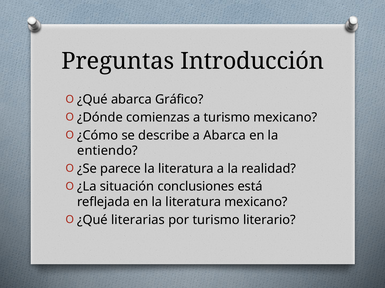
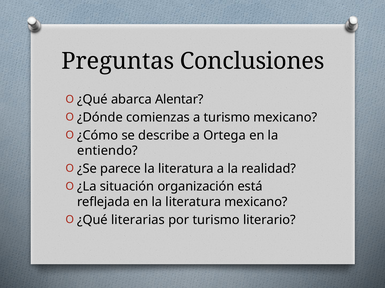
Introducción: Introducción -> Conclusiones (252, 61)
Gráfico: Gráfico -> Alentar (179, 100)
a Abarca: Abarca -> Ortega (225, 136)
conclusiones: conclusiones -> organización (196, 187)
